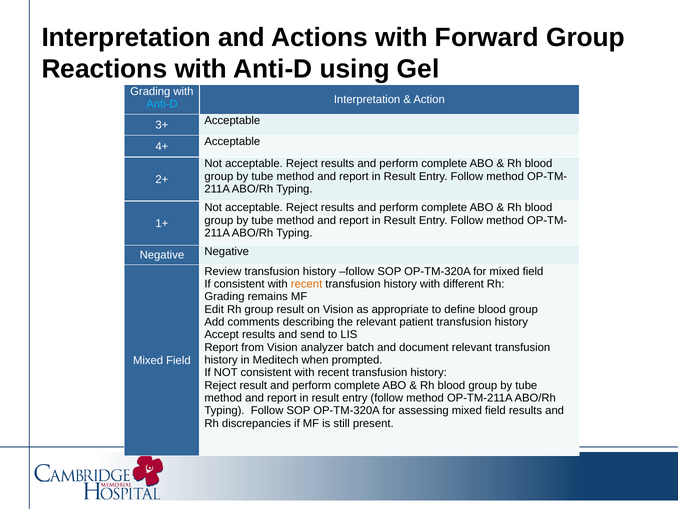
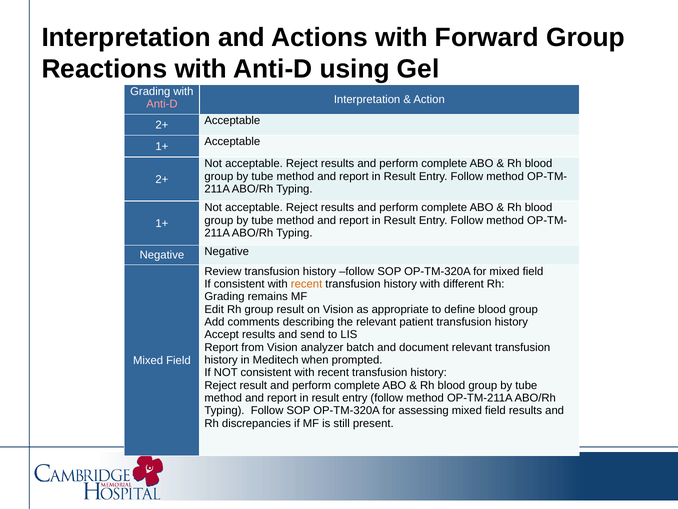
Anti-D colour: light blue -> pink (162, 104)
3+: 3+ -> 2+ (162, 125)
4+: 4+ -> 1+ (162, 146)
